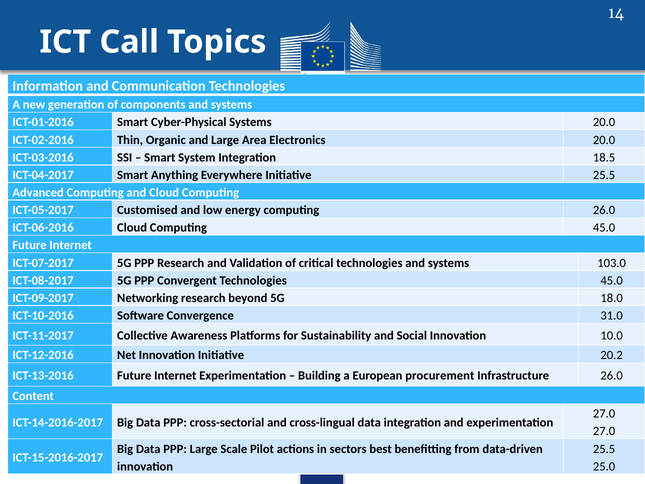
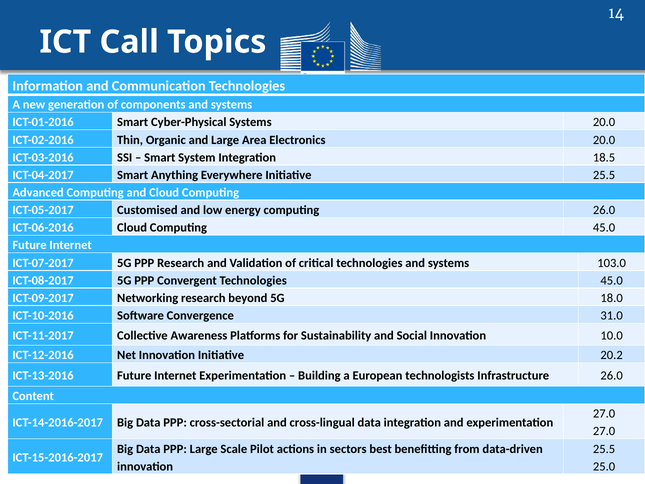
procurement: procurement -> technologists (440, 376)
